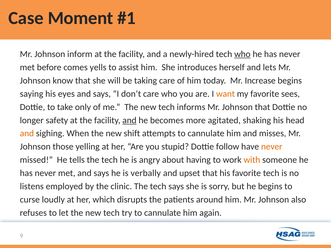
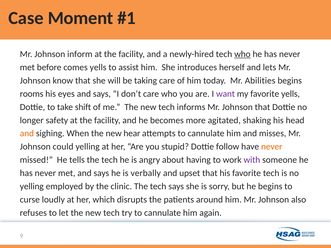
Increase: Increase -> Abilities (260, 81)
saying: saying -> rooms (32, 94)
want colour: orange -> purple (226, 94)
favorite sees: sees -> yells (291, 94)
only: only -> shift (83, 107)
and underline: present -> none (129, 120)
shift: shift -> hear (132, 134)
those: those -> could (63, 147)
with colour: orange -> purple (252, 160)
listens: listens -> yelling (32, 187)
